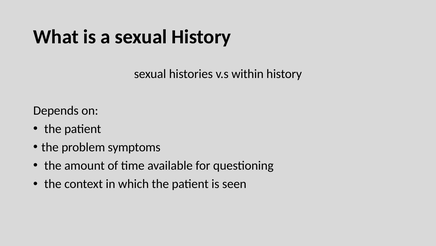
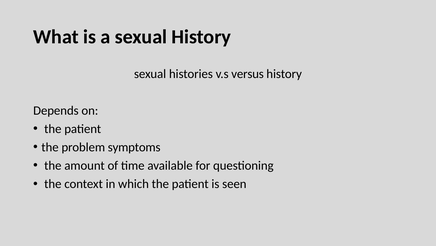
within: within -> versus (248, 74)
